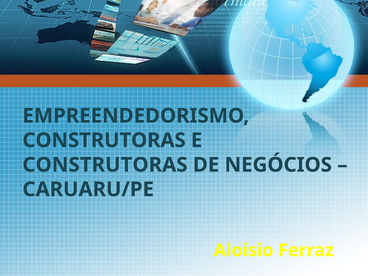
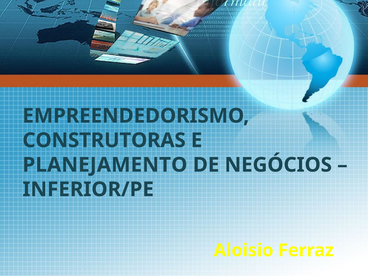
CONSTRUTORAS: CONSTRUTORAS -> PLANEJAMENTO (105, 165)
CARUARU/PE: CARUARU/PE -> INFERIOR/PE (88, 189)
